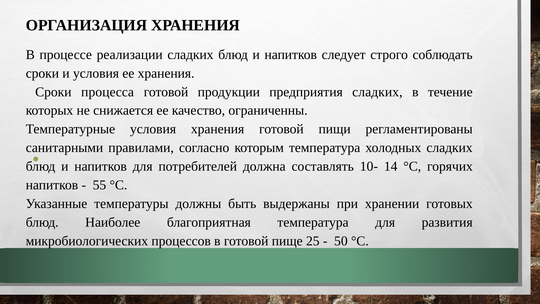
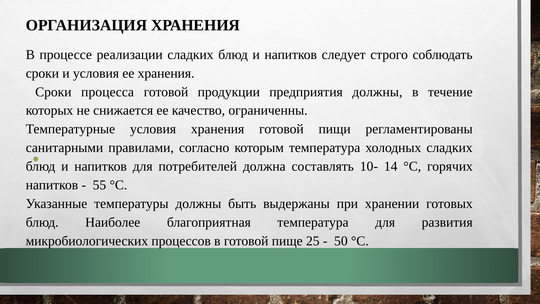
предприятия сладких: сладких -> должны (377, 92)
